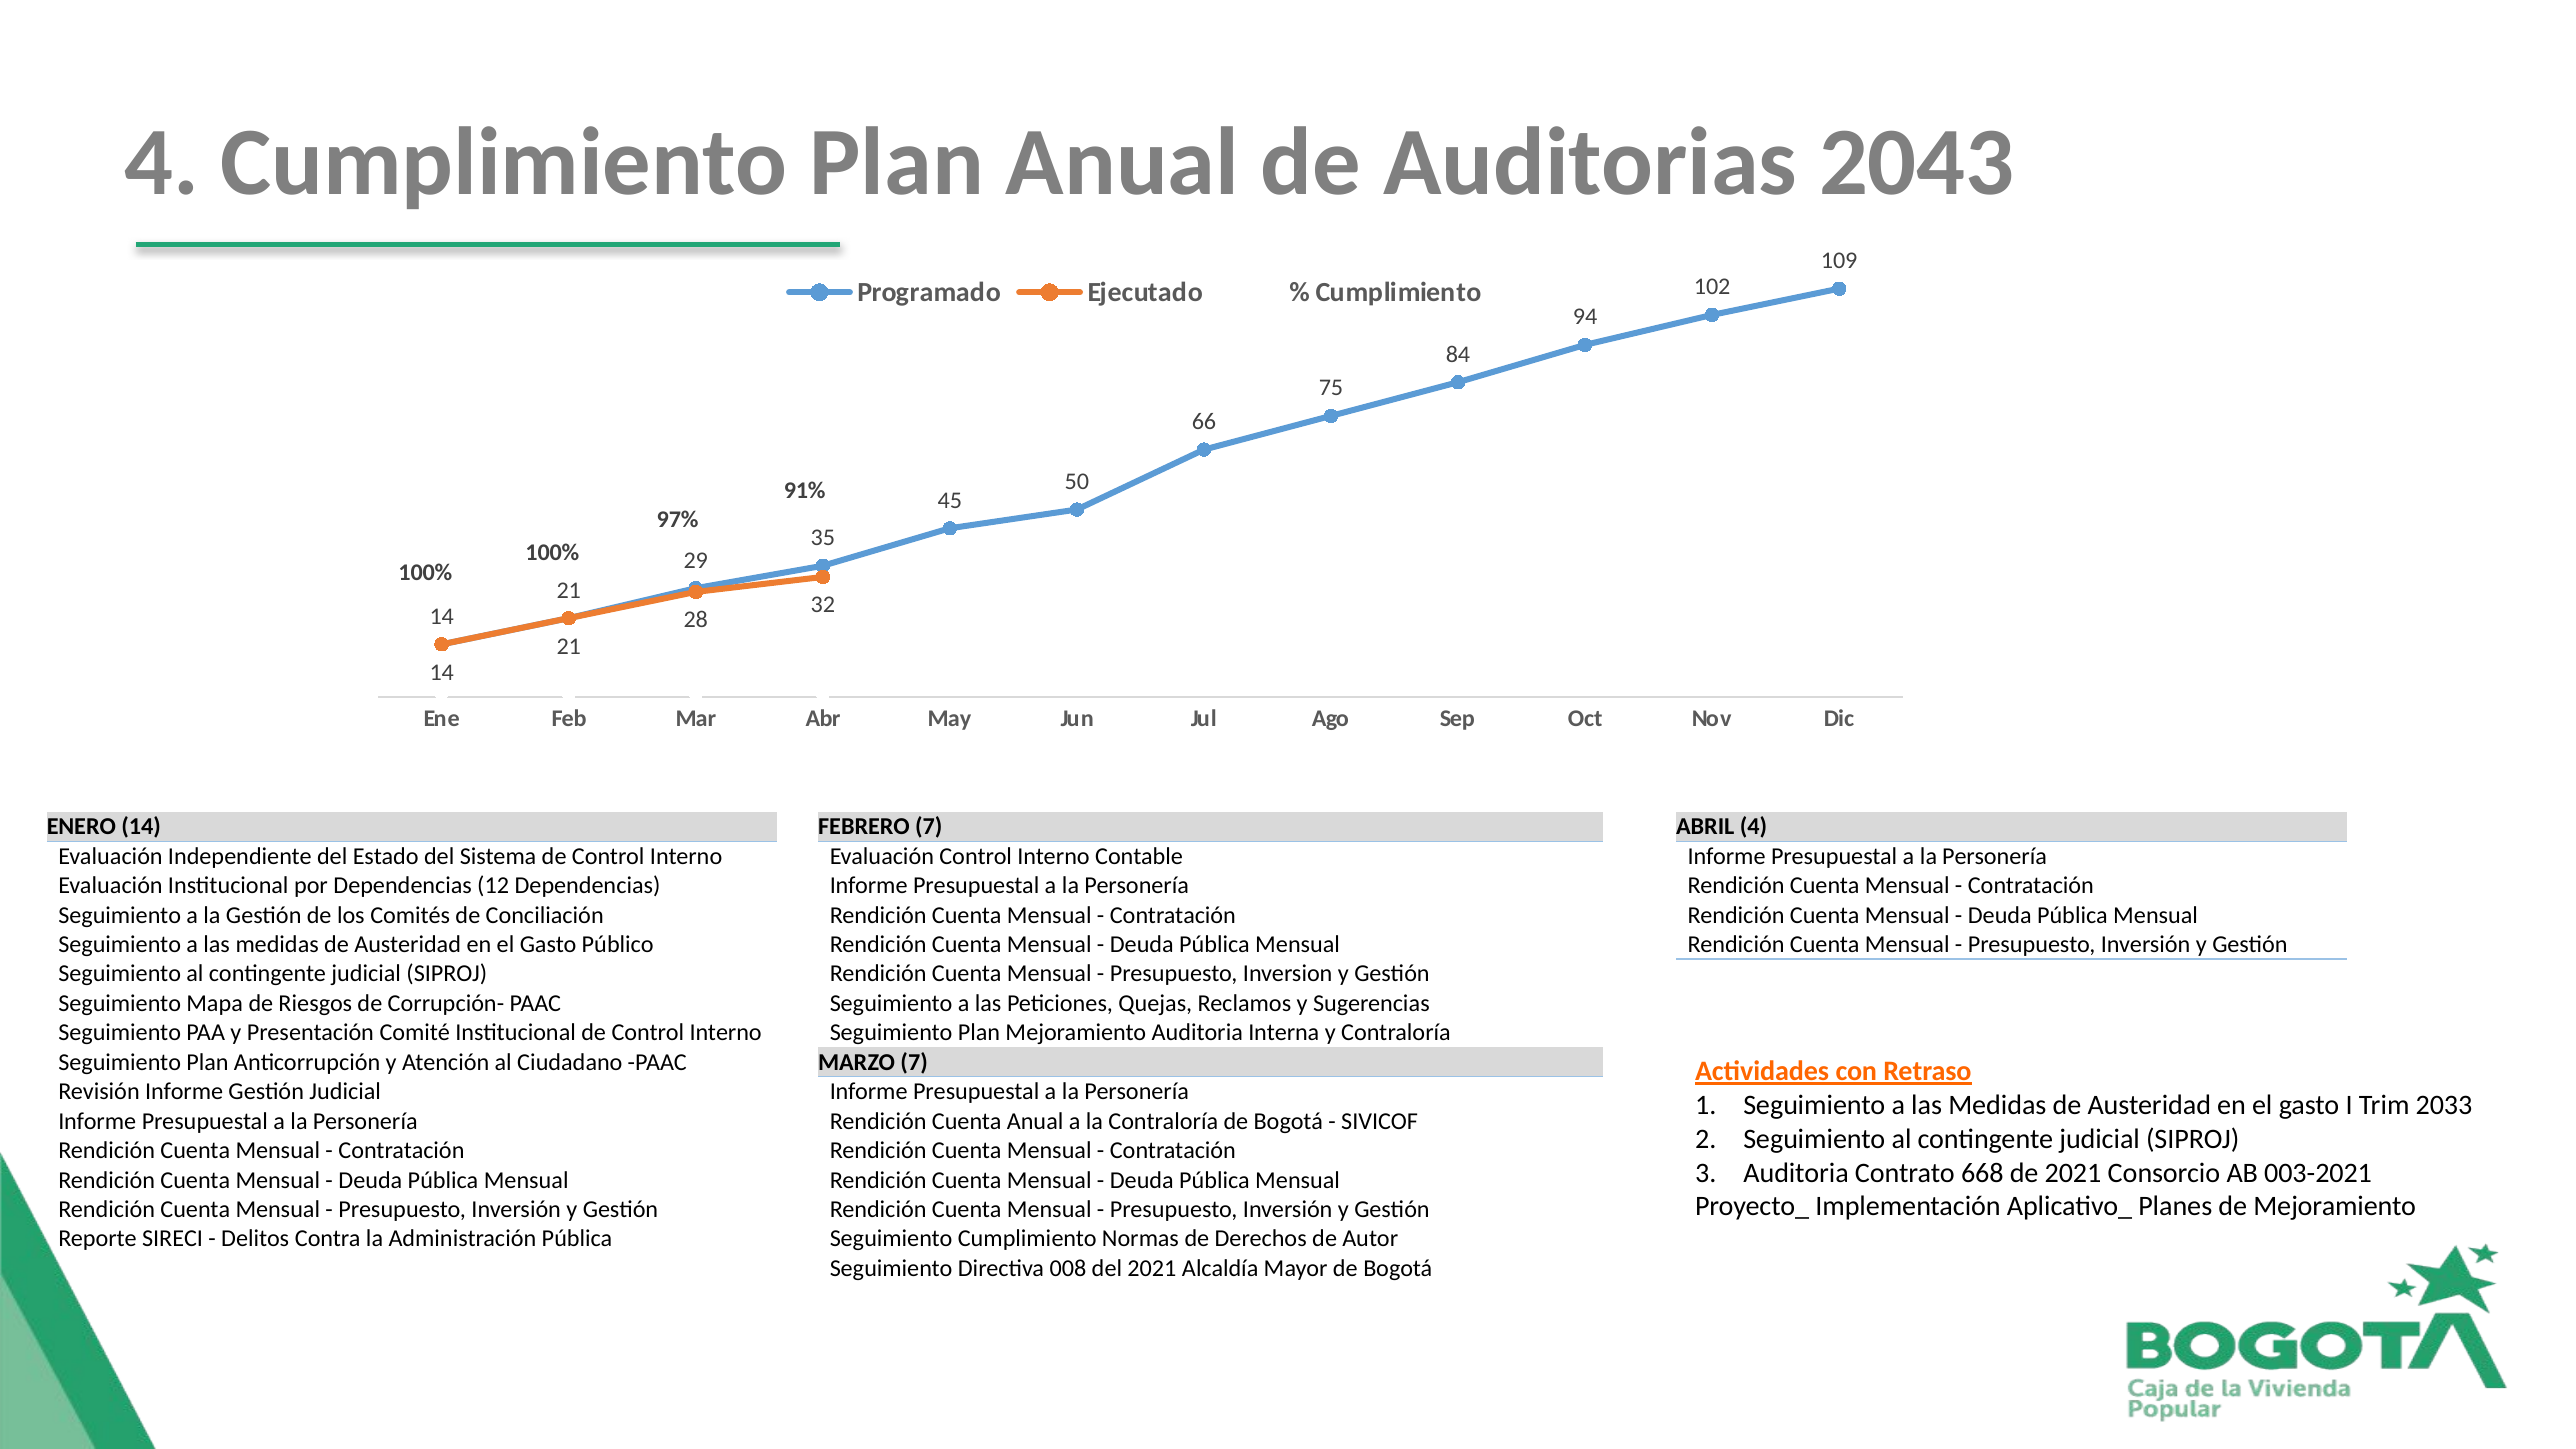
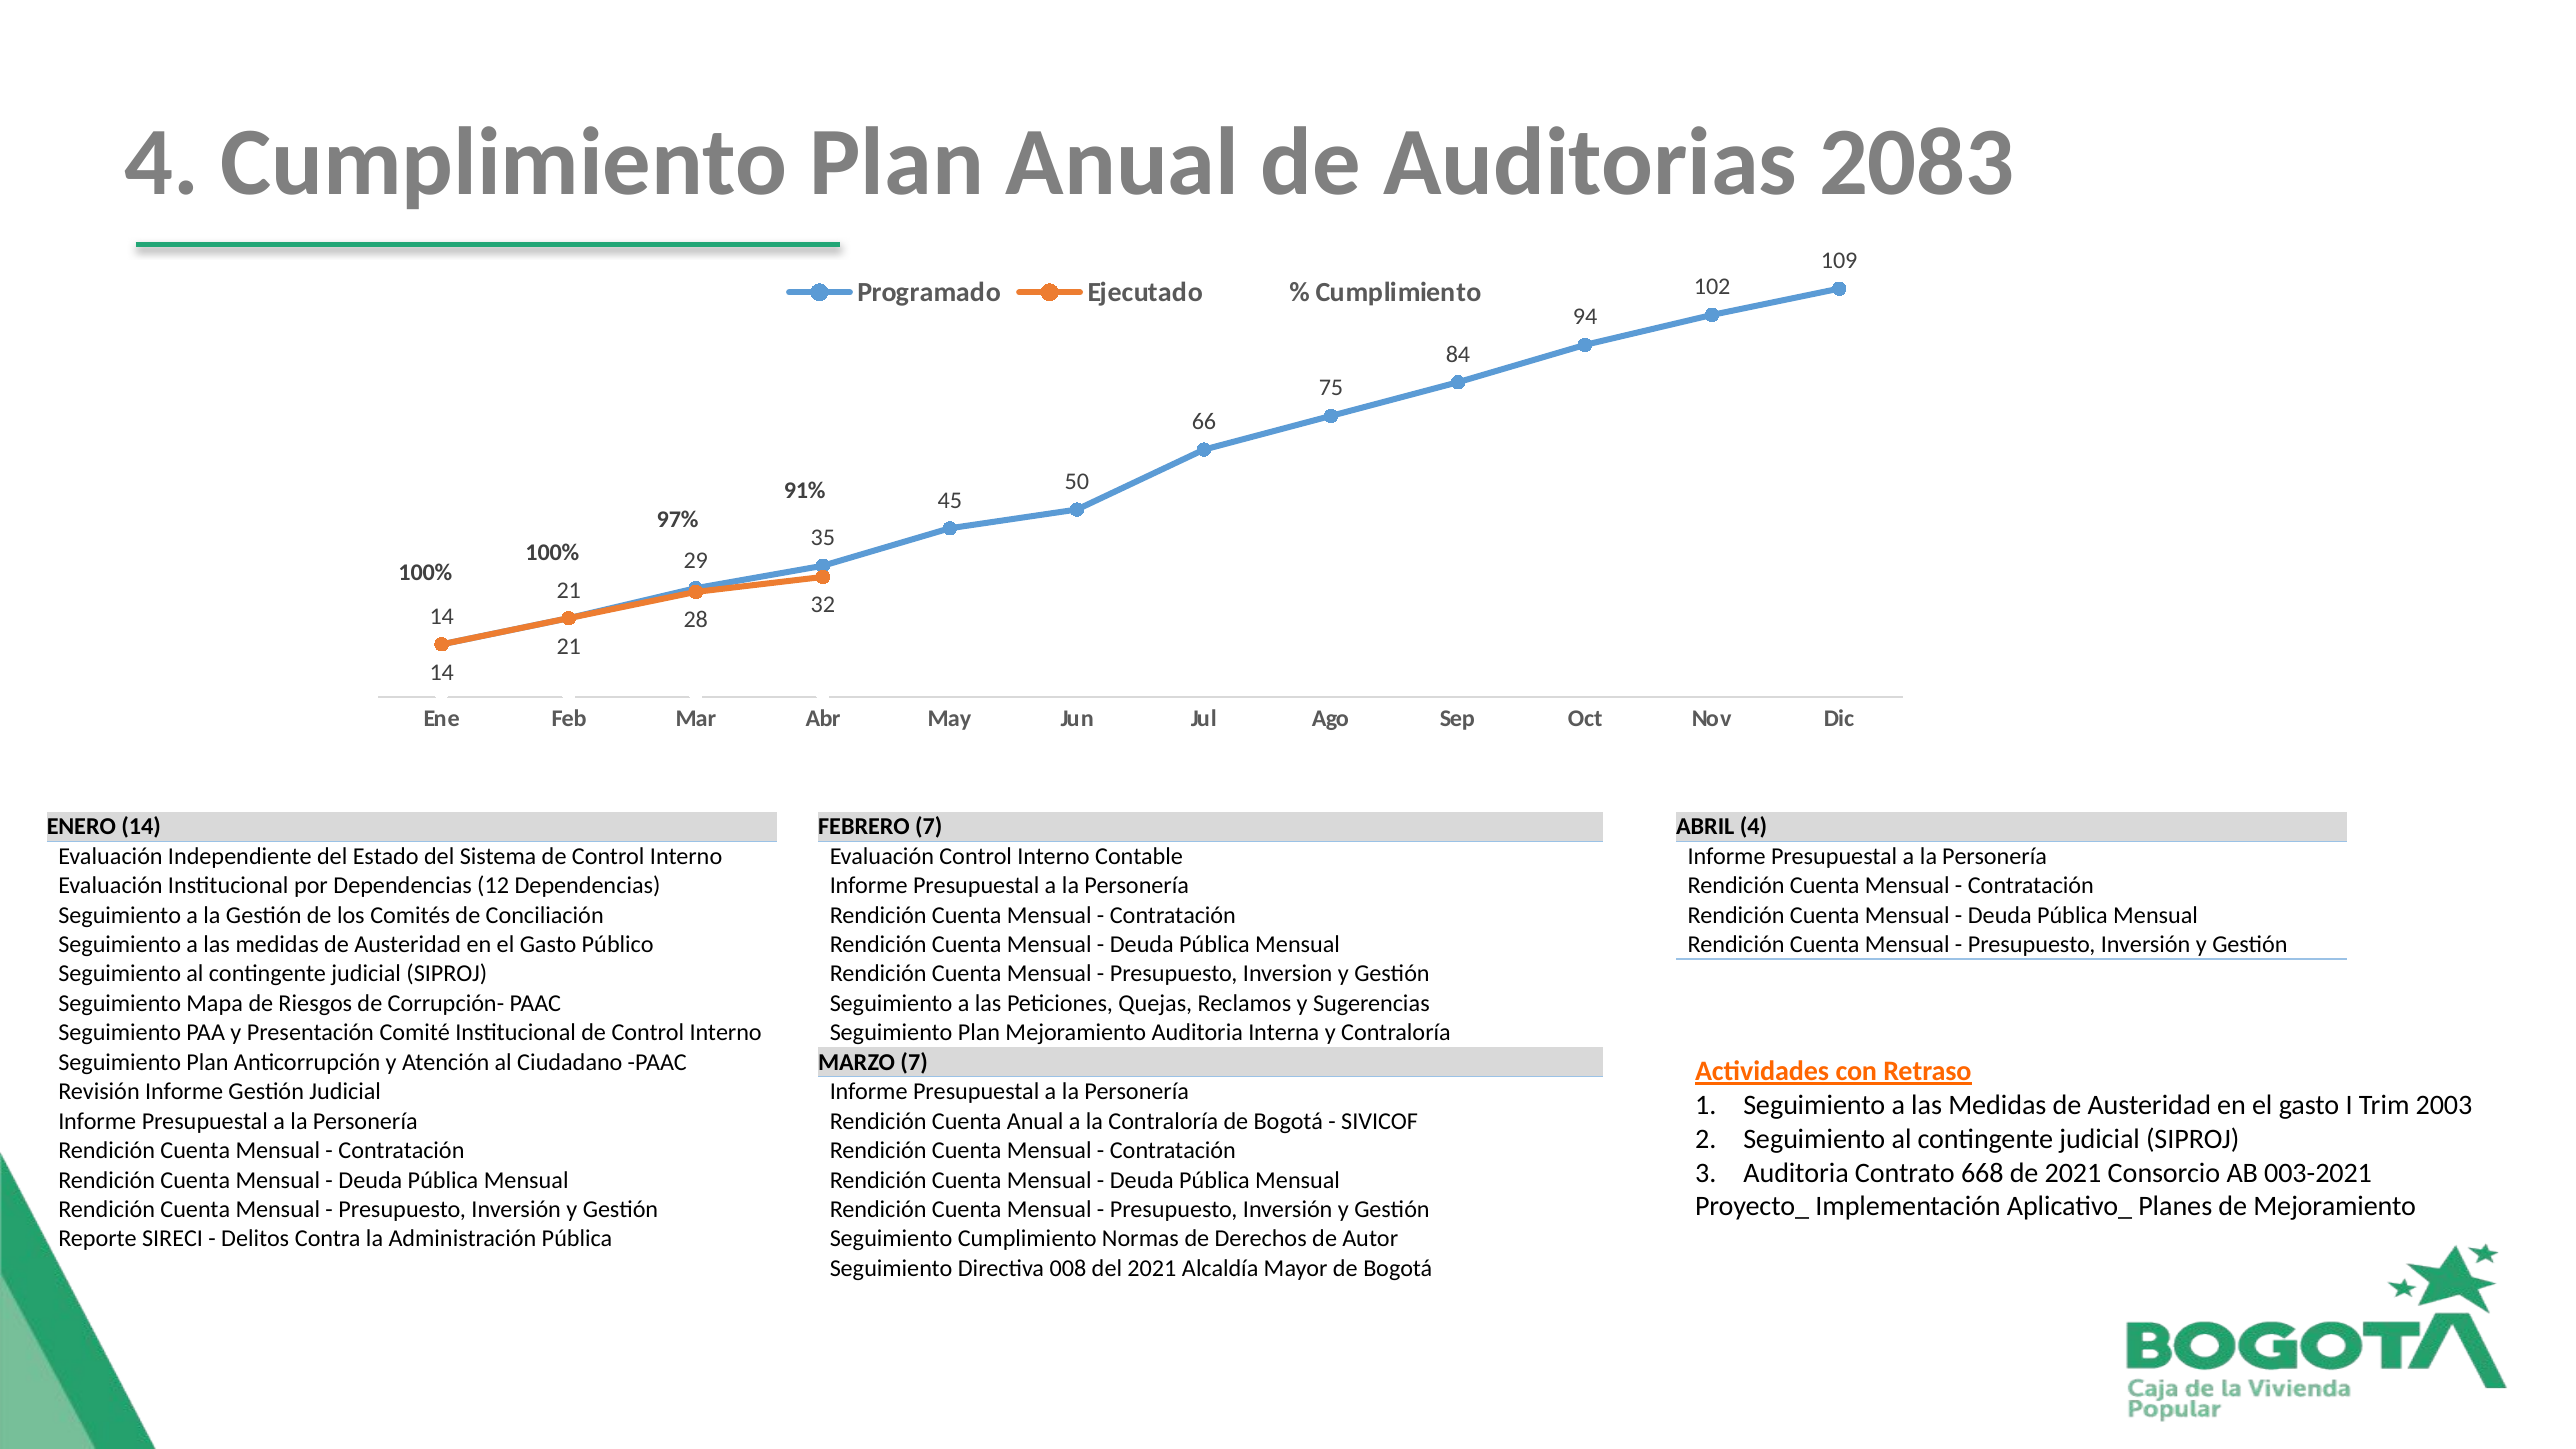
2043: 2043 -> 2083 (1917, 163)
2033: 2033 -> 2003 (2444, 1105)
